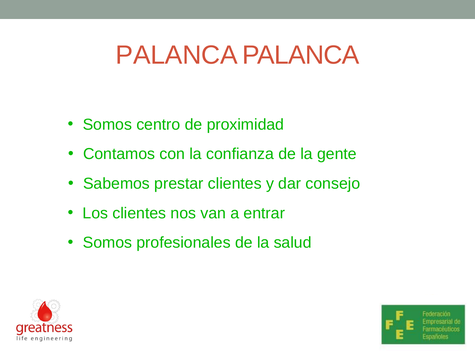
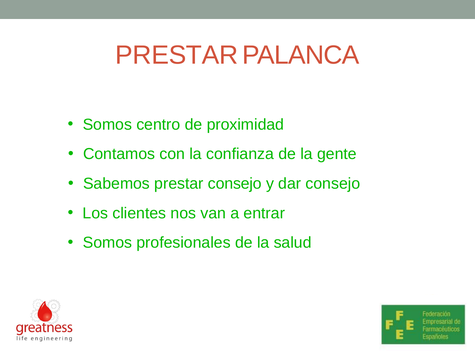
PALANCA: PALANCA -> PRESTAR (177, 55)
prestar clientes: clientes -> consejo (235, 184)
